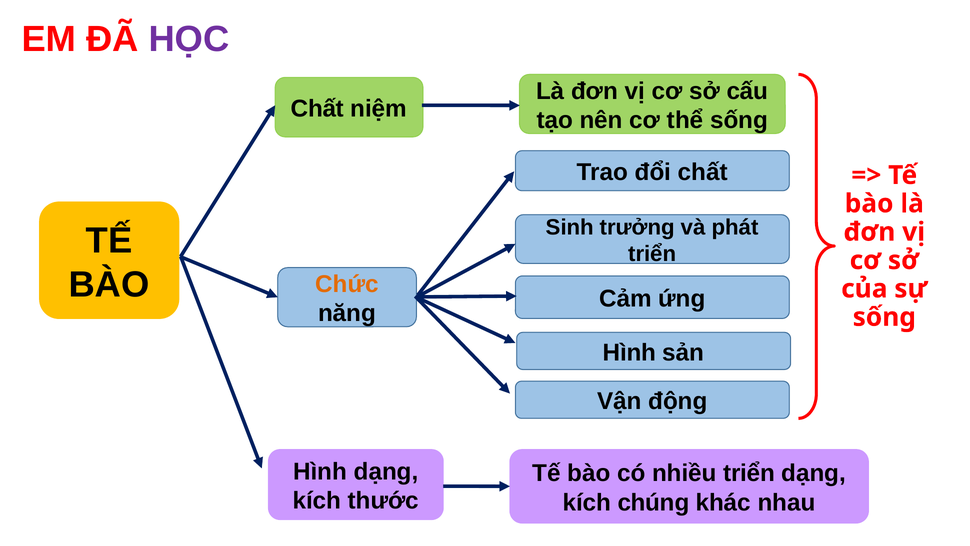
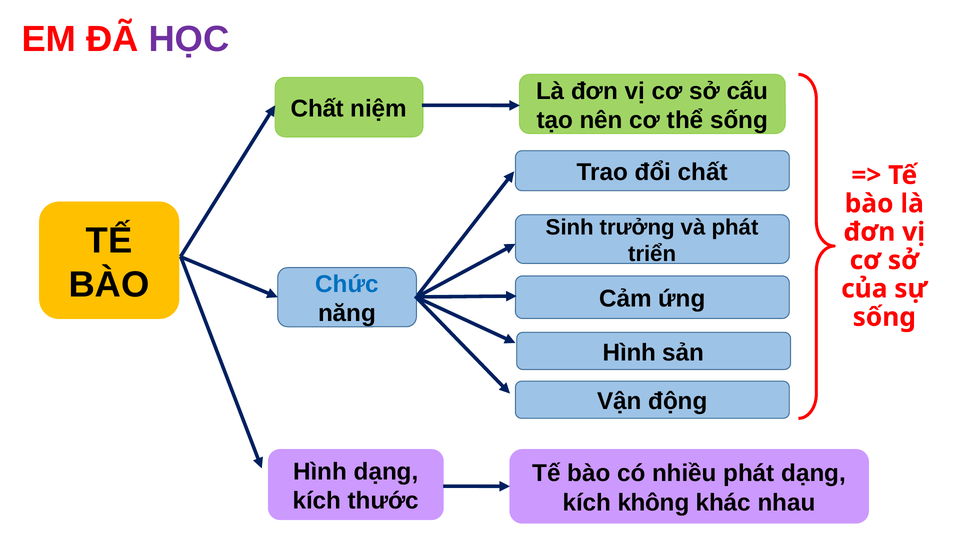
Chức colour: orange -> blue (347, 284)
nhiều triển: triển -> phát (749, 473)
chúng: chúng -> không (653, 502)
